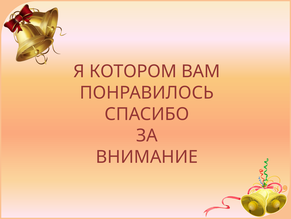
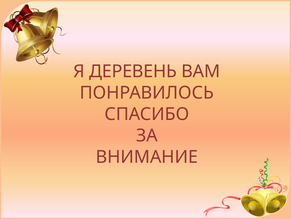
КОТОРОМ: КОТОРОМ -> ДЕРЕВЕНЬ (133, 71)
